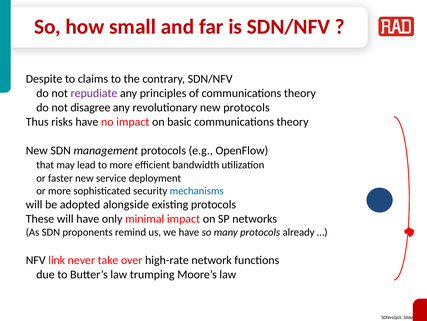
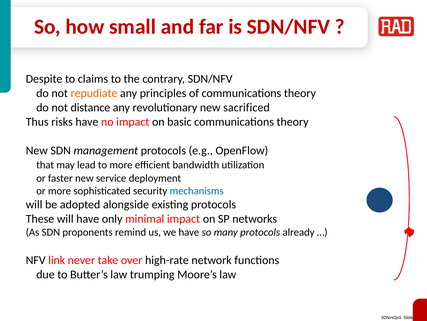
repudiate colour: purple -> orange (94, 93)
disagree: disagree -> distance (90, 107)
new protocols: protocols -> sacrificed (246, 107)
